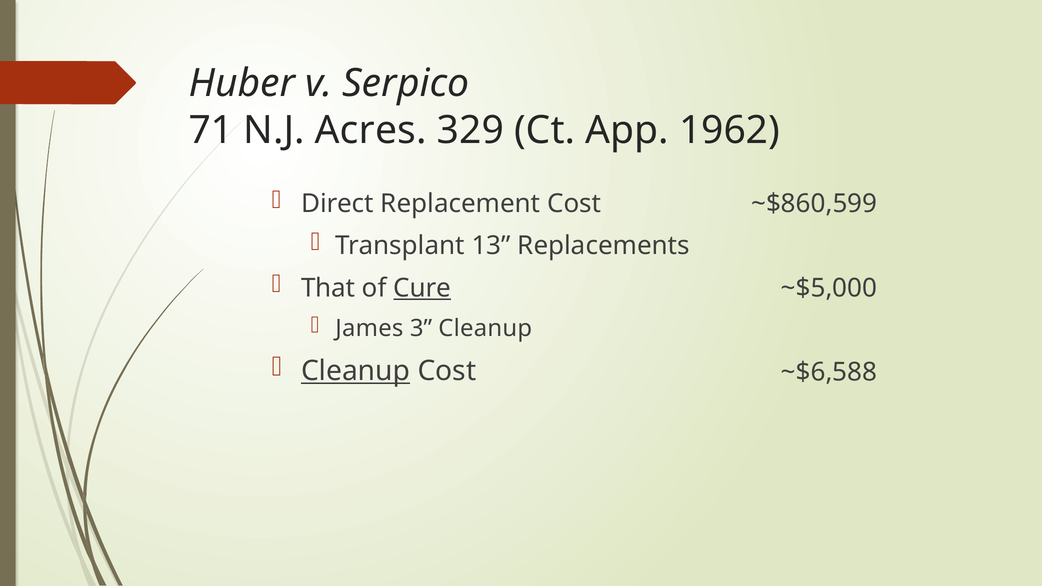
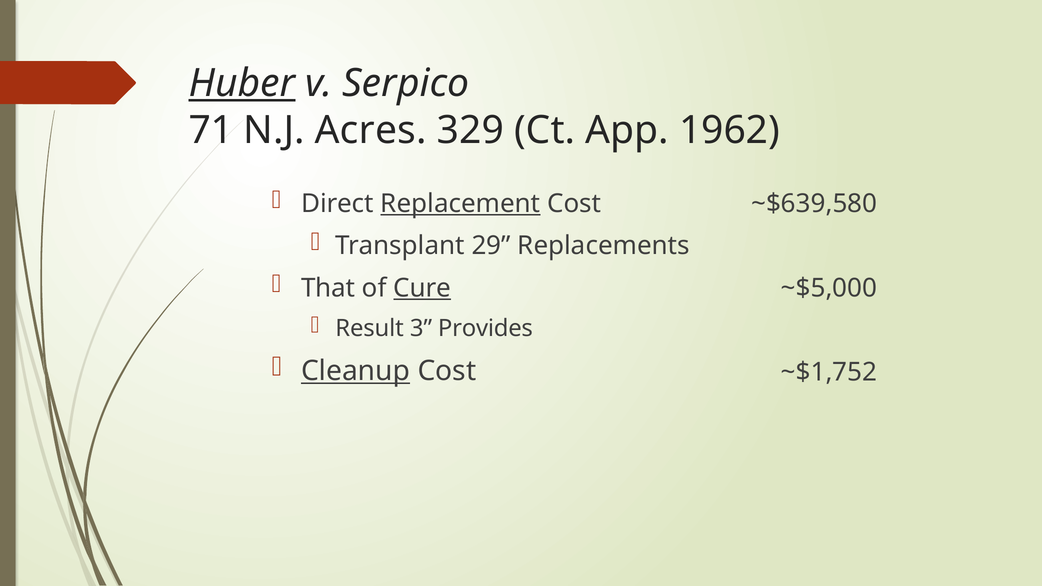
Huber underline: none -> present (242, 83)
Replacement underline: none -> present (460, 204)
~$860,599: ~$860,599 -> ~$639,580 (814, 204)
13: 13 -> 29 (491, 246)
James: James -> Result (370, 329)
3 Cleanup: Cleanup -> Provides (485, 329)
~$6,588: ~$6,588 -> ~$1,752 (829, 372)
